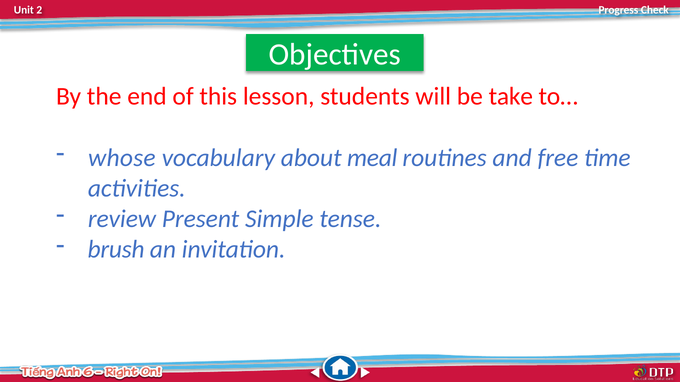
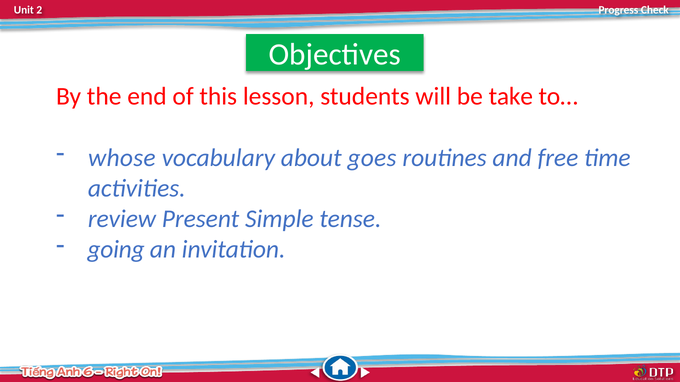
meal: meal -> goes (372, 158)
brush: brush -> going (116, 250)
